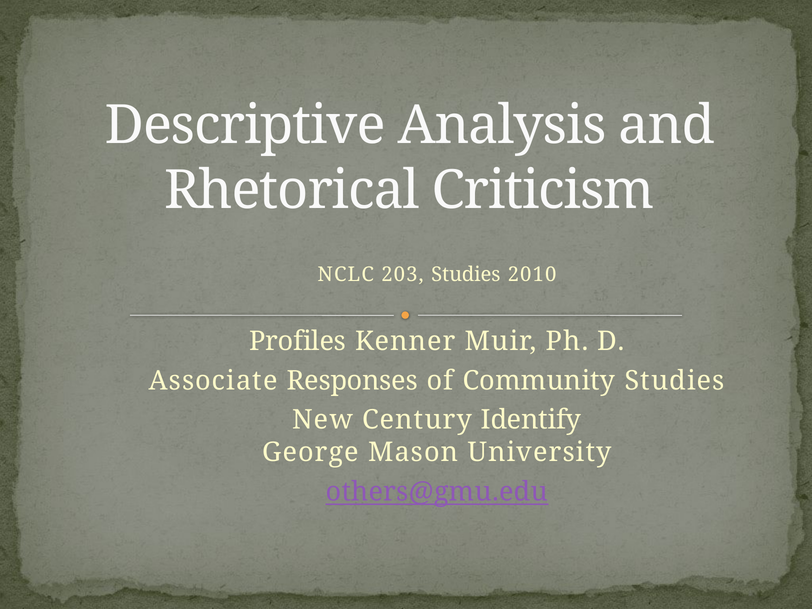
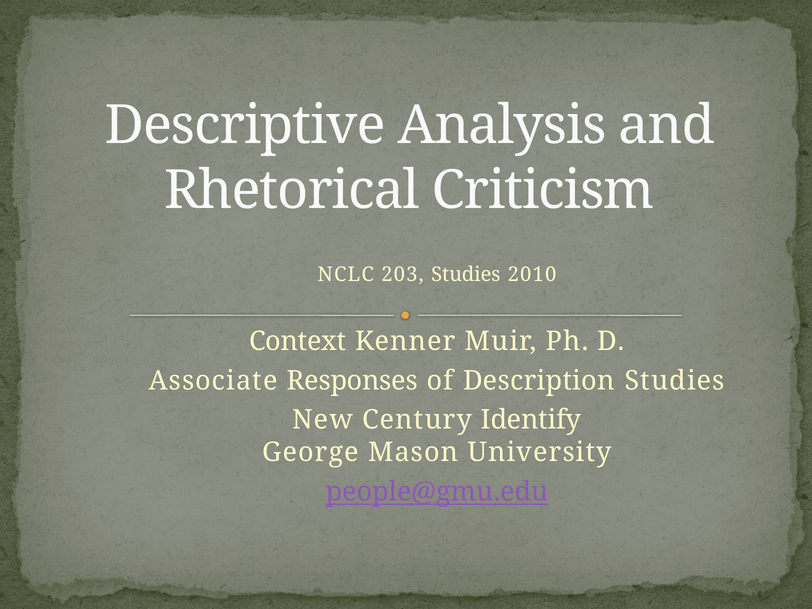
Profiles: Profiles -> Context (298, 342)
Community: Community -> Description (539, 381)
others@gmu.edu: others@gmu.edu -> people@gmu.edu (437, 492)
